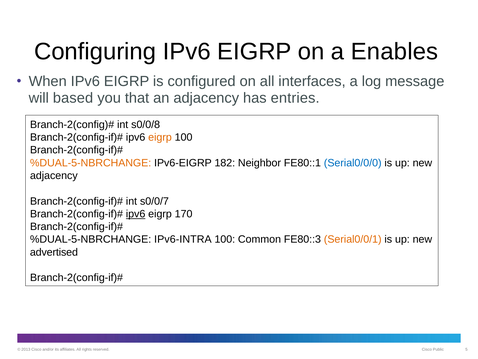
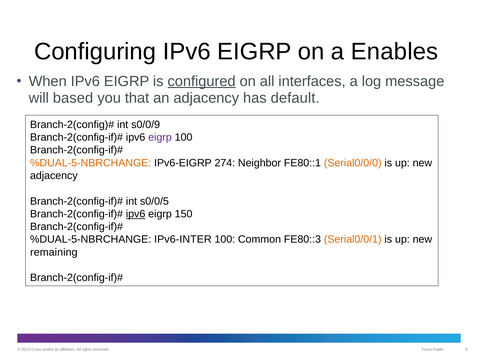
configured underline: none -> present (202, 81)
entries: entries -> default (295, 98)
s0/0/8: s0/0/8 -> s0/0/9 (146, 124)
eigrp colour: orange -> purple (160, 137)
182: 182 -> 274 (225, 163)
Serial0/0/0 colour: blue -> orange (353, 163)
s0/0/7: s0/0/7 -> s0/0/5 (154, 201)
170: 170 -> 150 (184, 214)
IPv6-INTRA: IPv6-INTRA -> IPv6-INTER (183, 239)
advertised: advertised -> remaining (54, 252)
